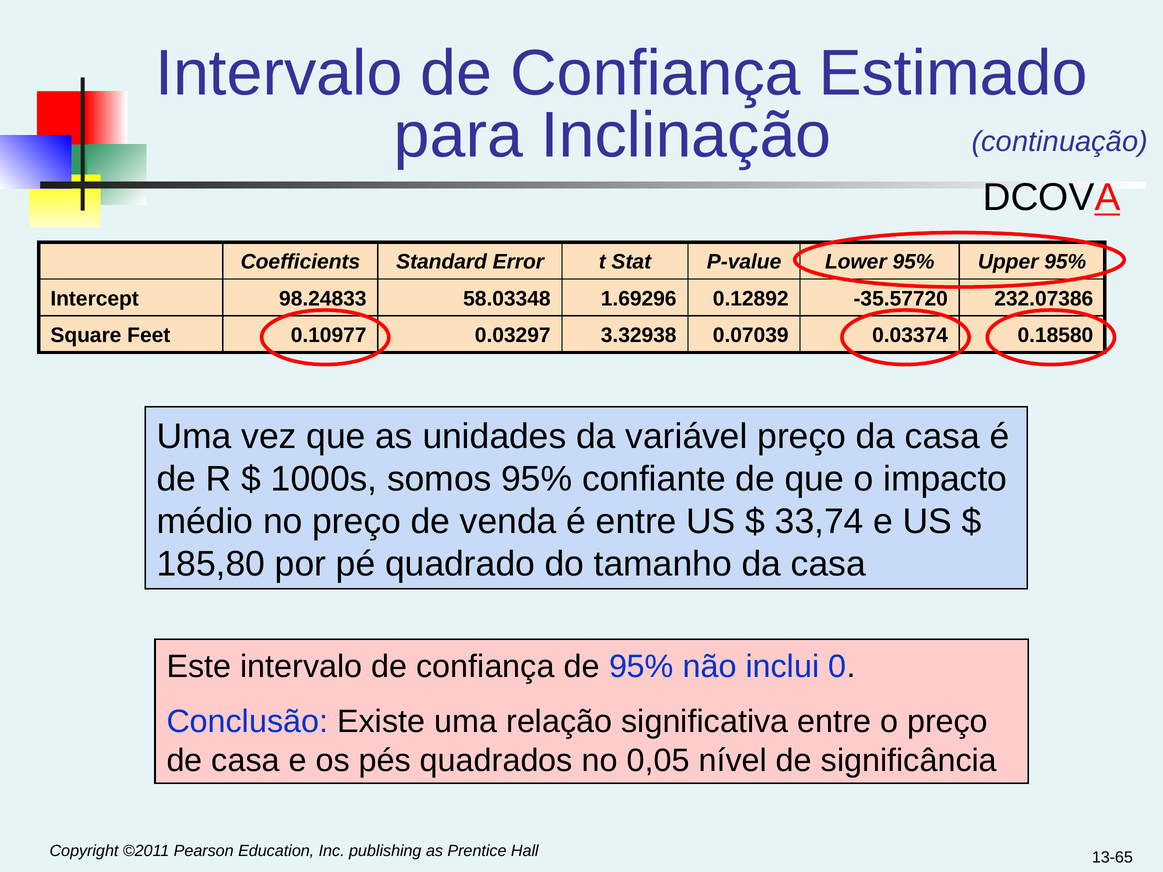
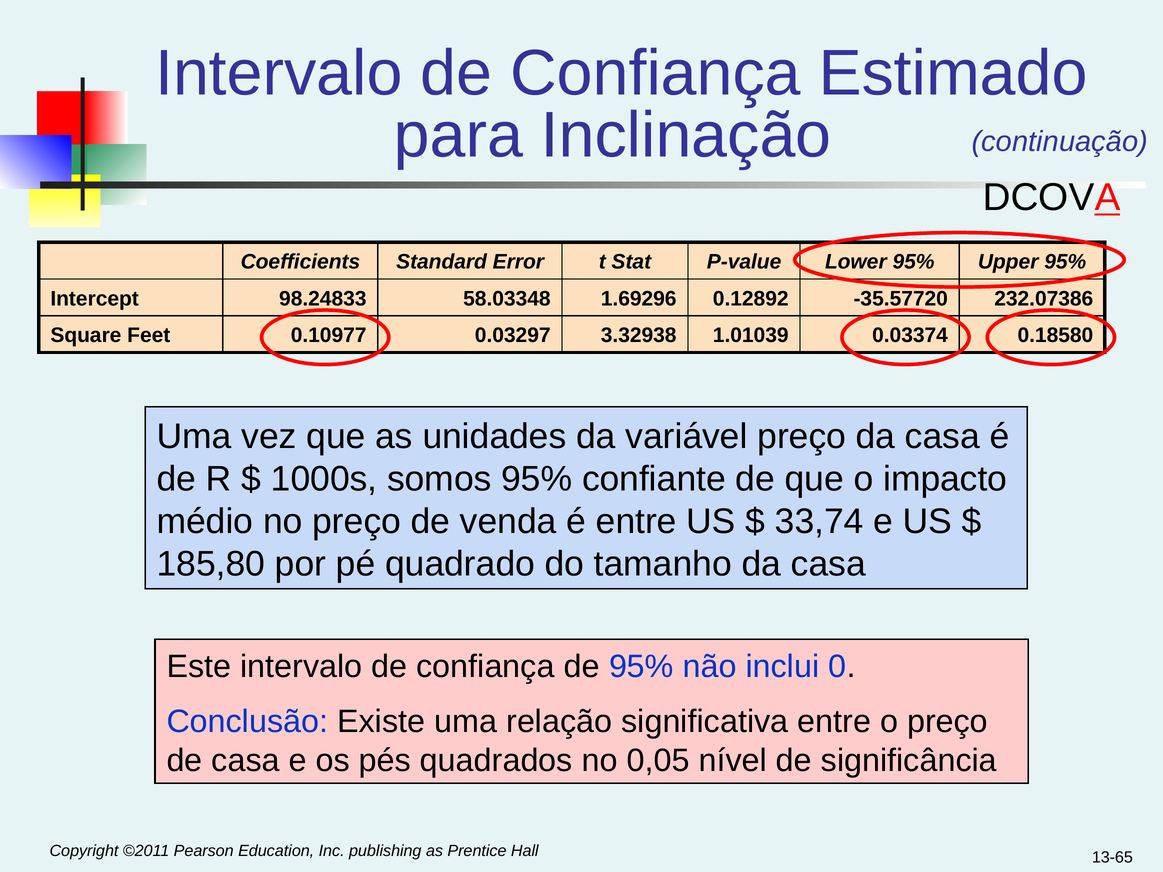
0.07039: 0.07039 -> 1.01039 (751, 336)
